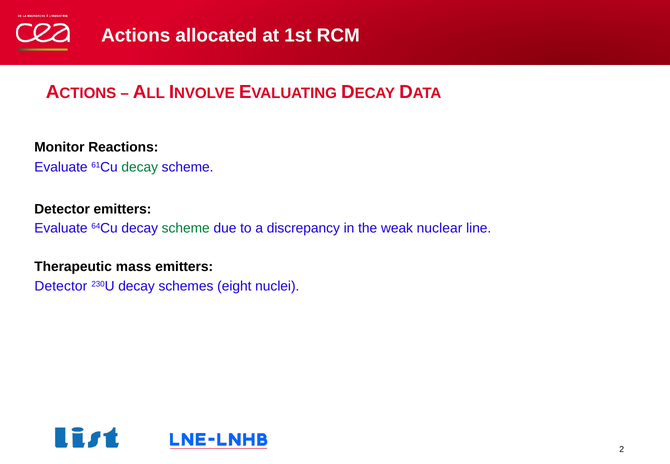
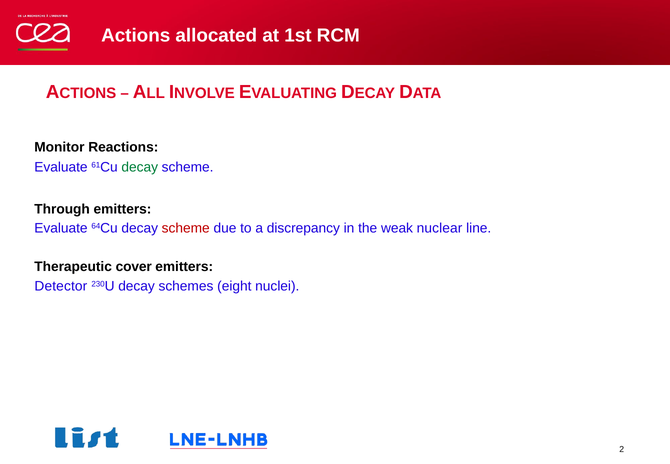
Detector: Detector -> Through (62, 209)
scheme colour: green -> red (186, 228)
mass: mass -> cover (134, 267)
